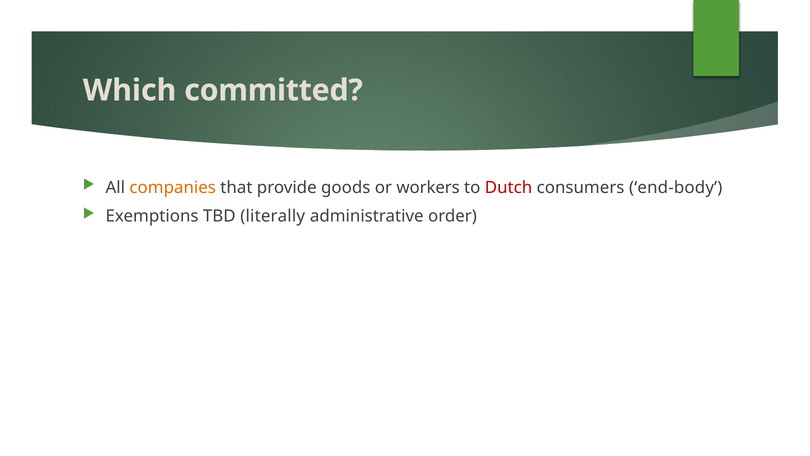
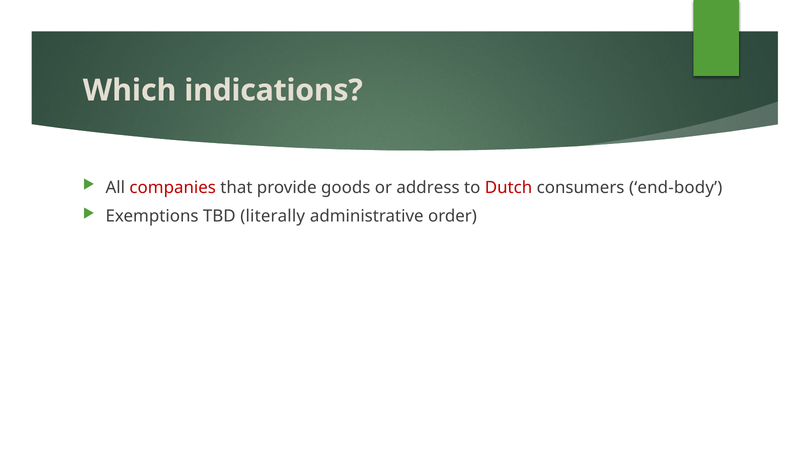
committed: committed -> indications (274, 90)
companies colour: orange -> red (173, 187)
workers: workers -> address (428, 187)
